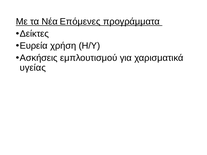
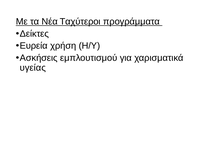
Επόμενες: Επόμενες -> Ταχύτεροι (80, 22)
